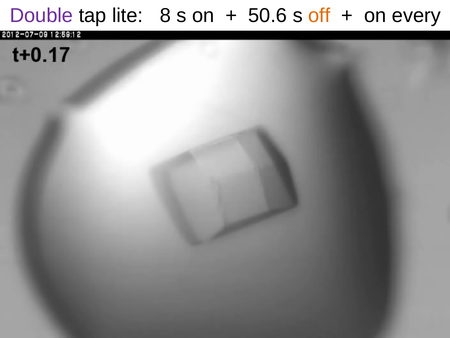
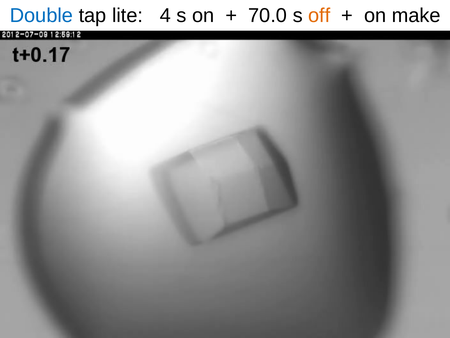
Double colour: purple -> blue (41, 16)
8: 8 -> 4 (165, 16)
50.6: 50.6 -> 70.0 (268, 16)
every: every -> make (416, 16)
